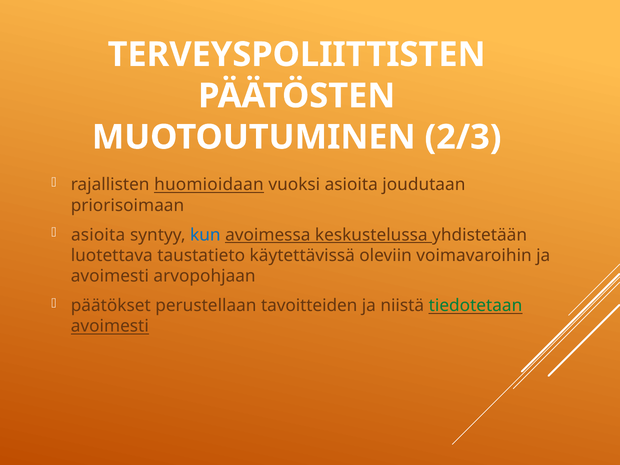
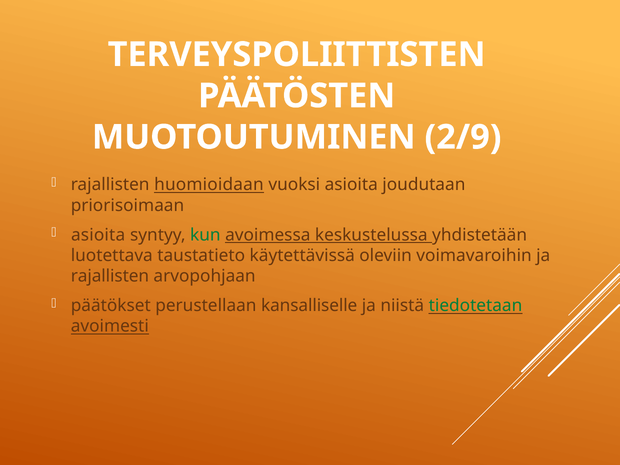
2/3: 2/3 -> 2/9 (463, 137)
kun colour: blue -> green (205, 235)
avoimesti: avoimesti -> rajallisten (110, 276)
tavoitteiden: tavoitteiden -> kansalliselle (309, 306)
